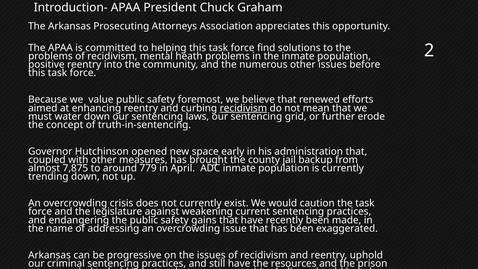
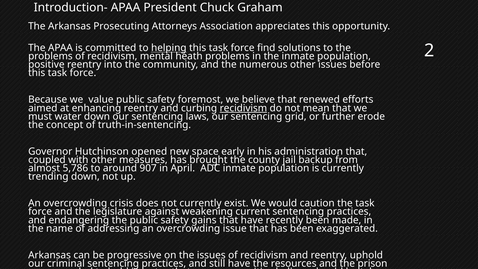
helping underline: none -> present (169, 48)
7,875: 7,875 -> 5,786 (75, 168)
779: 779 -> 907 (148, 168)
